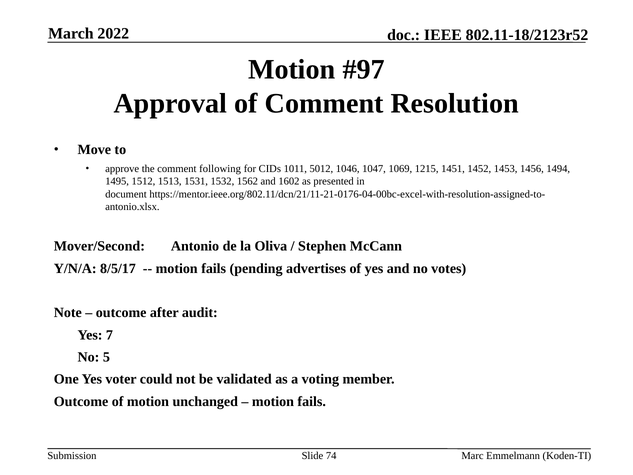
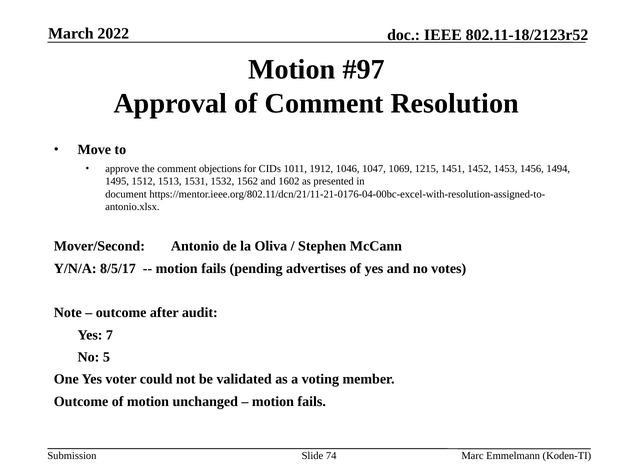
following: following -> objections (220, 169)
5012: 5012 -> 1912 (321, 169)
